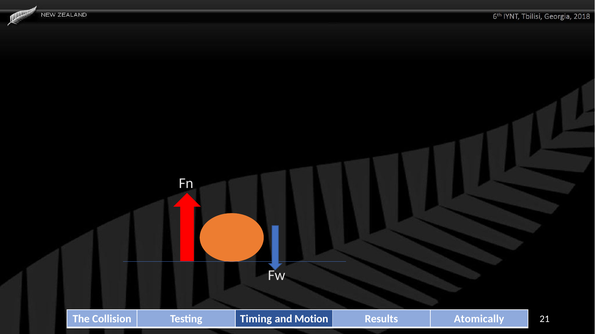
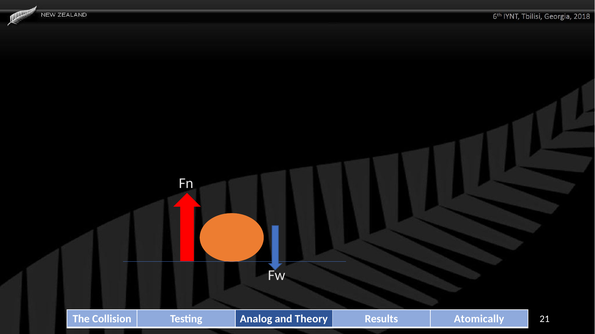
Timing: Timing -> Analog (256, 319)
Motion: Motion -> Theory (311, 319)
